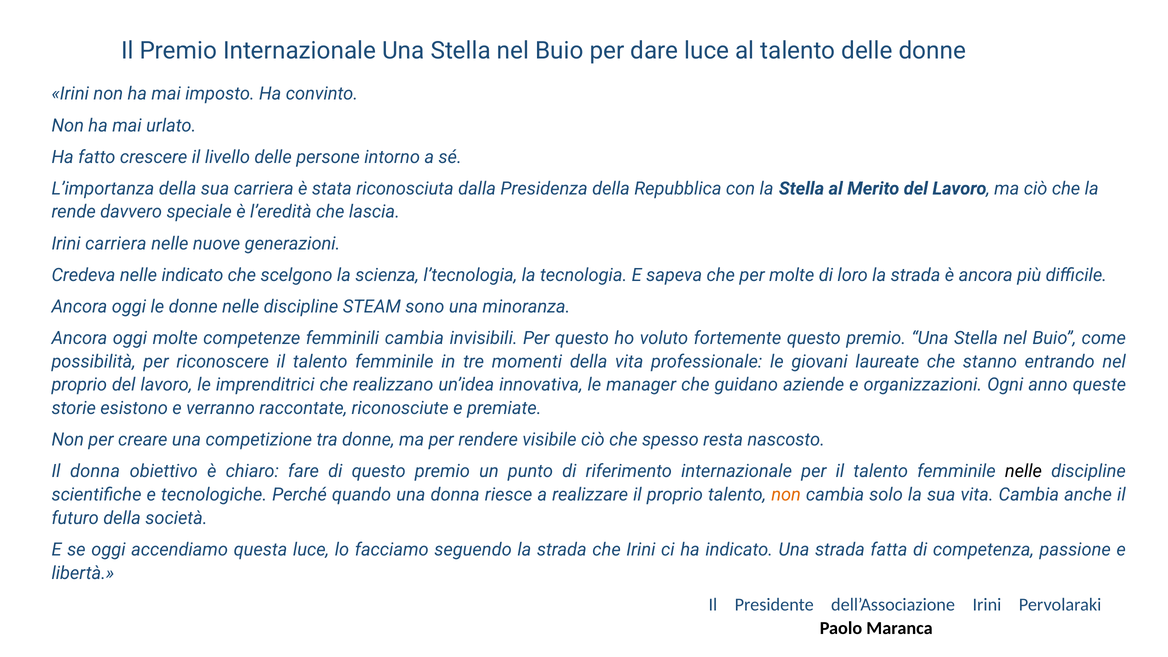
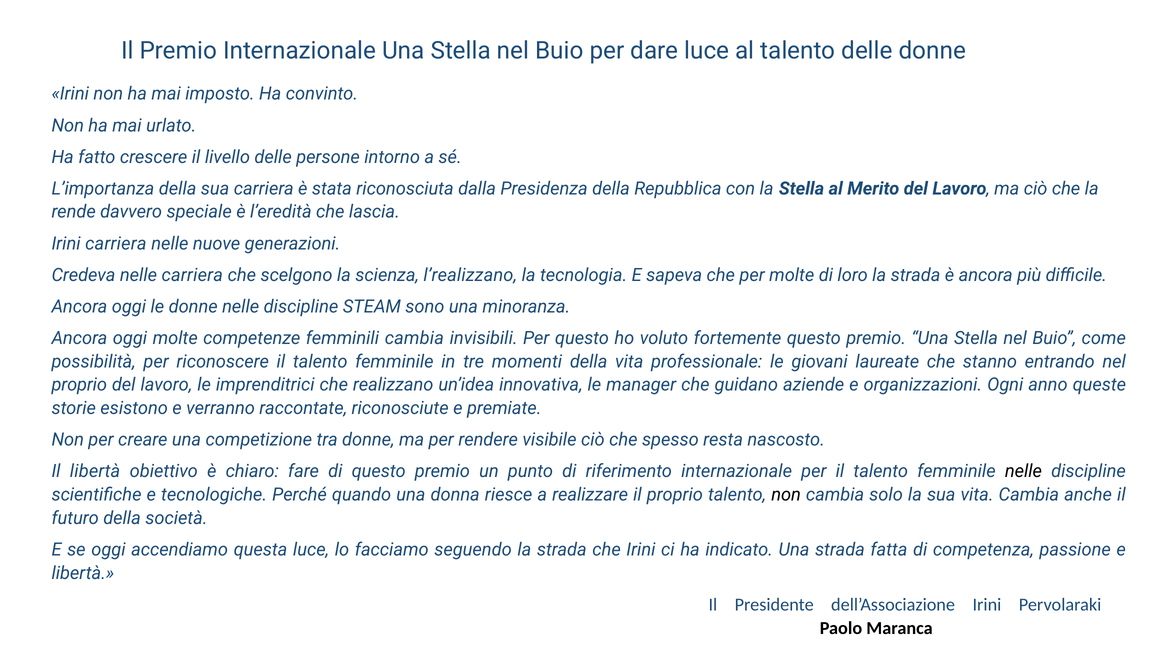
nelle indicato: indicato -> carriera (192, 275)
l’tecnologia: l’tecnologia -> l’realizzano (470, 275)
Il donna: donna -> libertà (95, 471)
non colour: orange -> black (786, 495)
